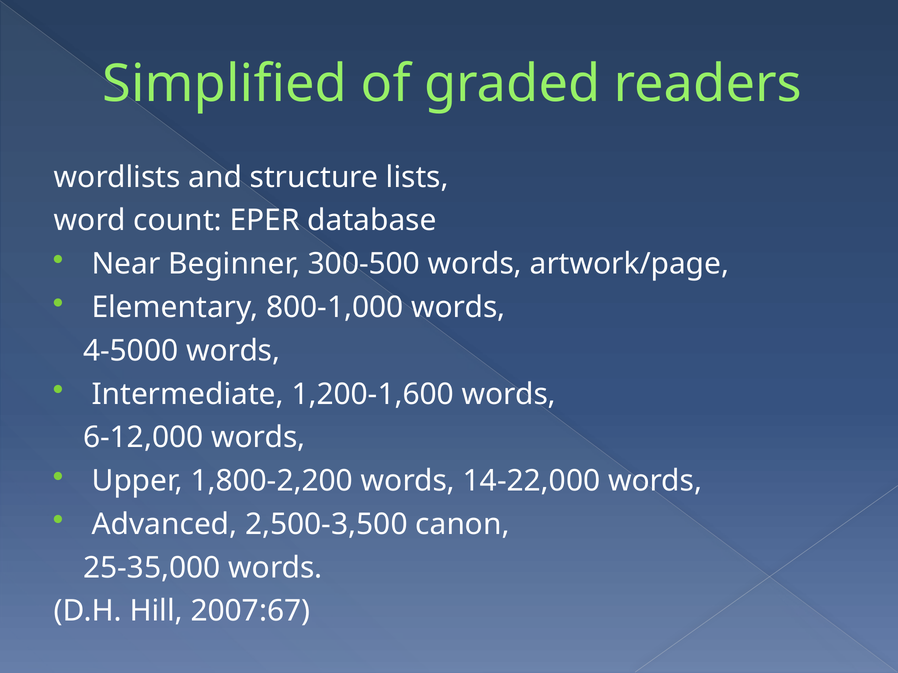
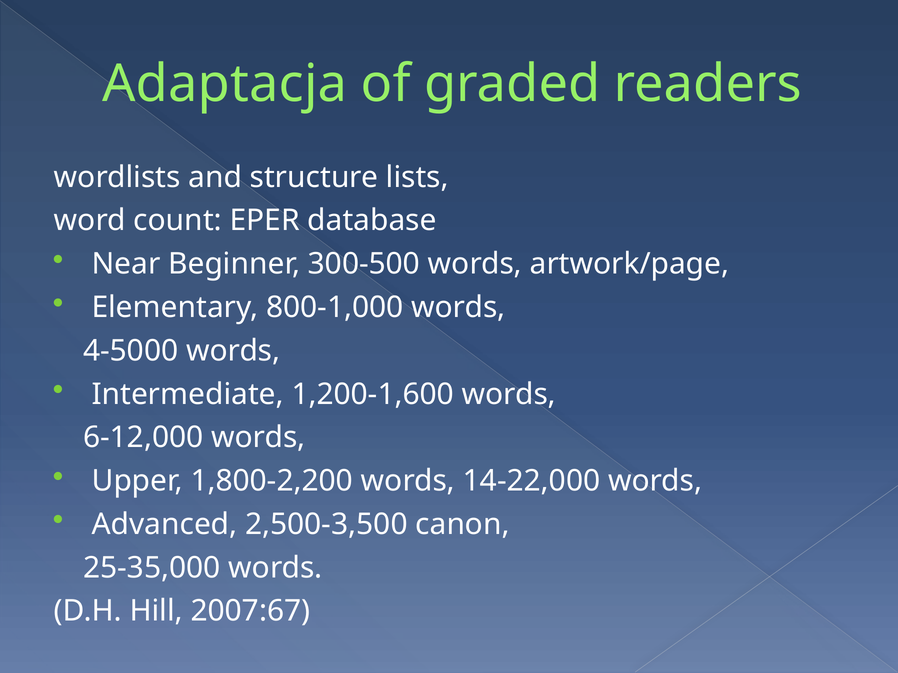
Simplified: Simplified -> Adaptacja (225, 84)
